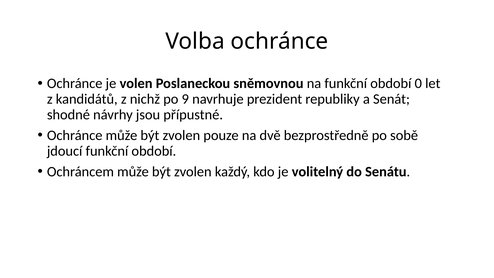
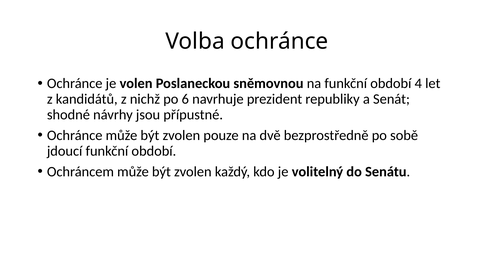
0: 0 -> 4 (418, 84)
9: 9 -> 6 (185, 99)
